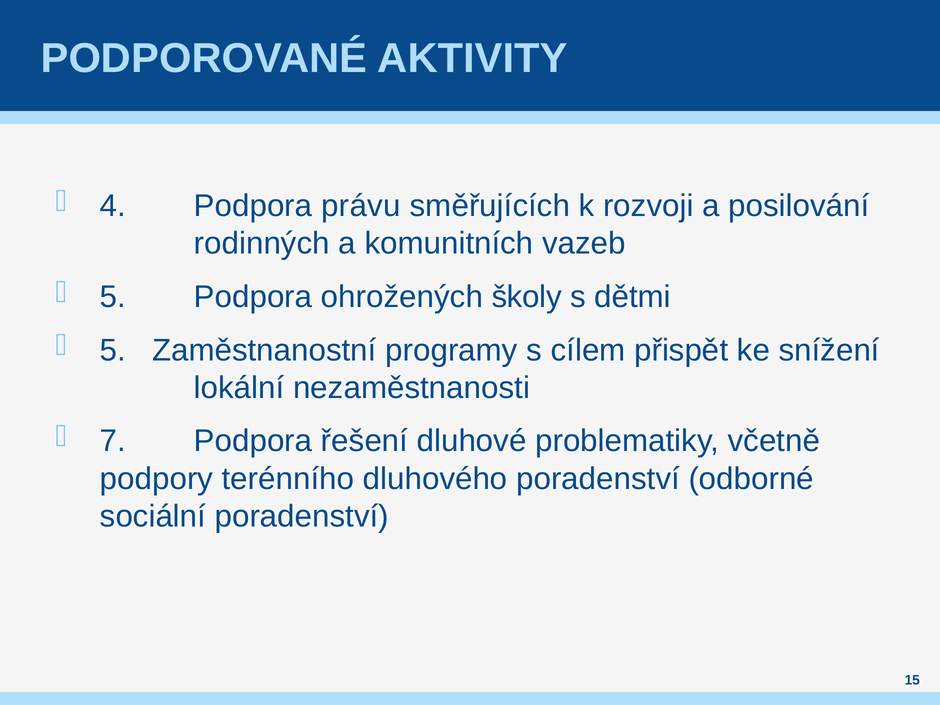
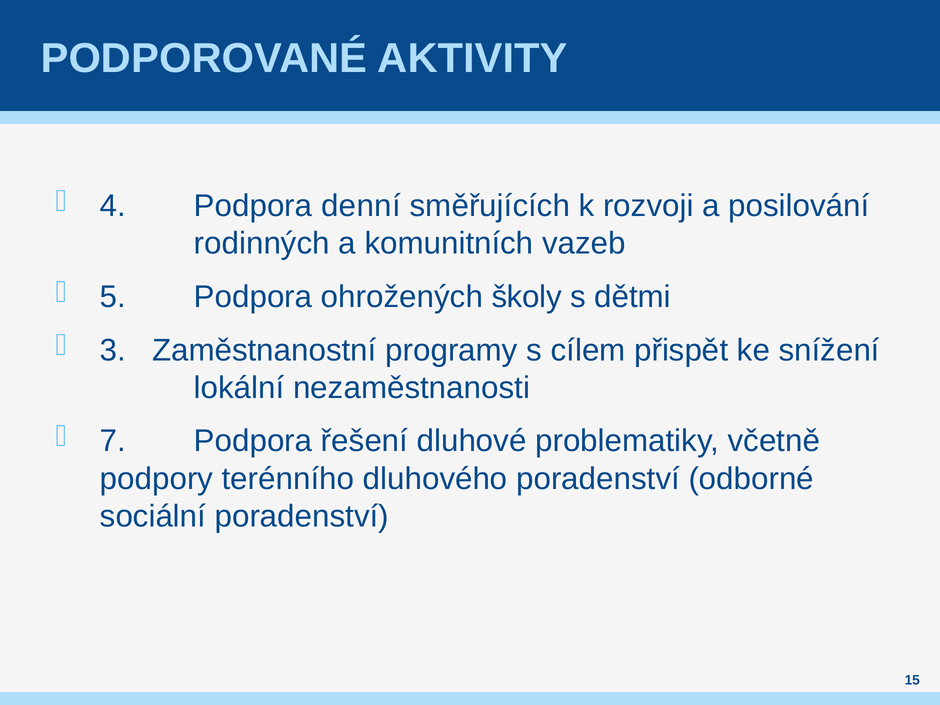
právu: právu -> denní (361, 206)
5: 5 -> 3 (113, 350)
